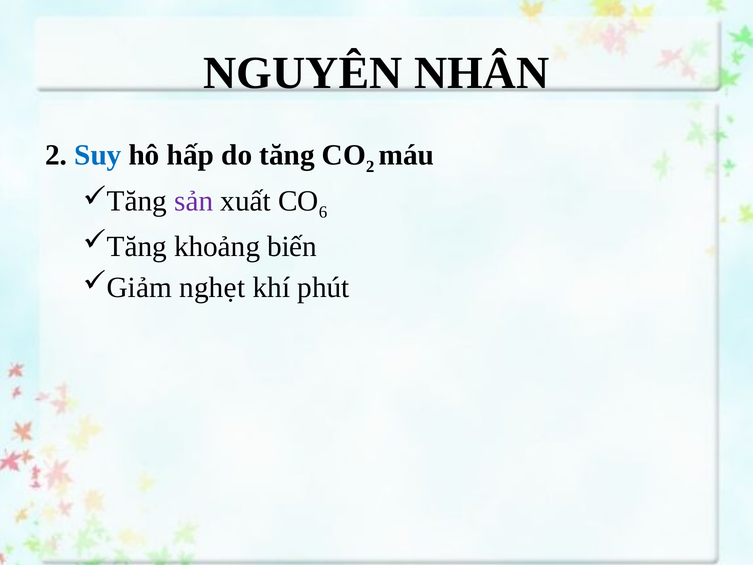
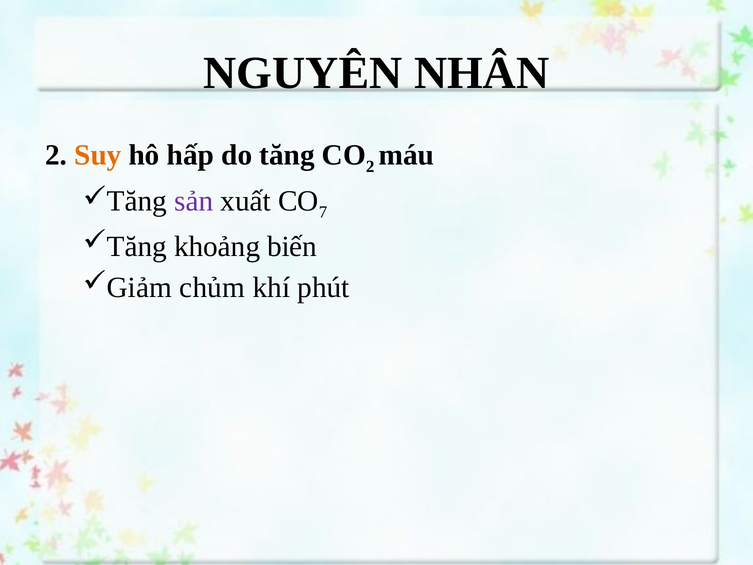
Suy colour: blue -> orange (98, 155)
6: 6 -> 7 (323, 212)
nghẹt: nghẹt -> chủm (212, 288)
